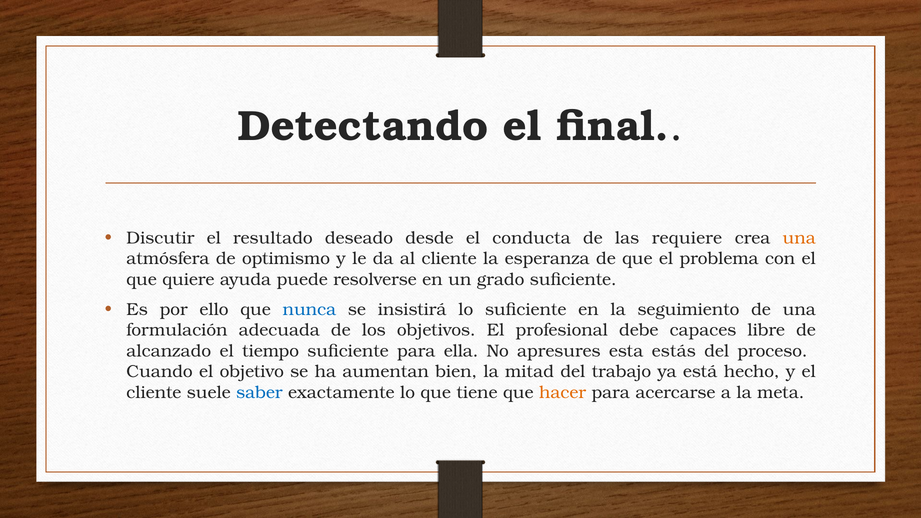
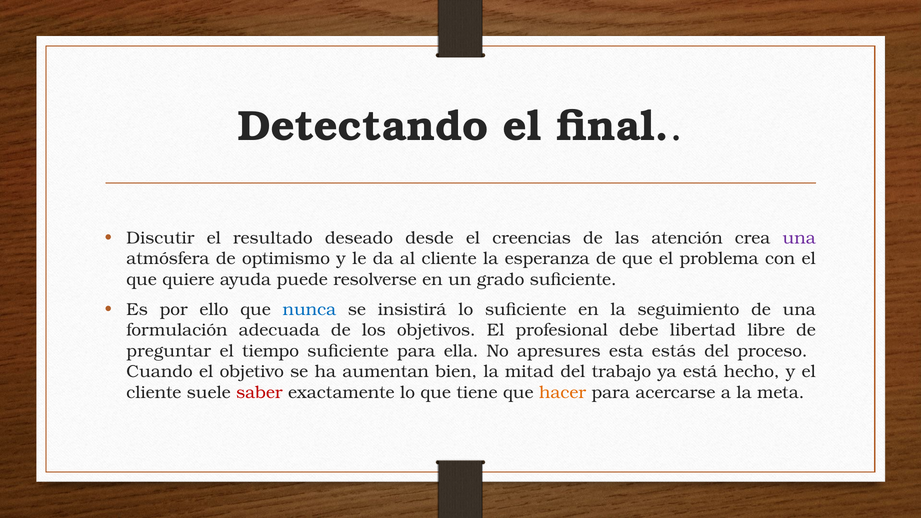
conducta: conducta -> creencias (532, 238)
requiere: requiere -> atención (687, 238)
una colour: orange -> purple (799, 238)
capaces: capaces -> libertad (703, 330)
alcanzado: alcanzado -> preguntar (169, 351)
saber colour: blue -> red (259, 392)
